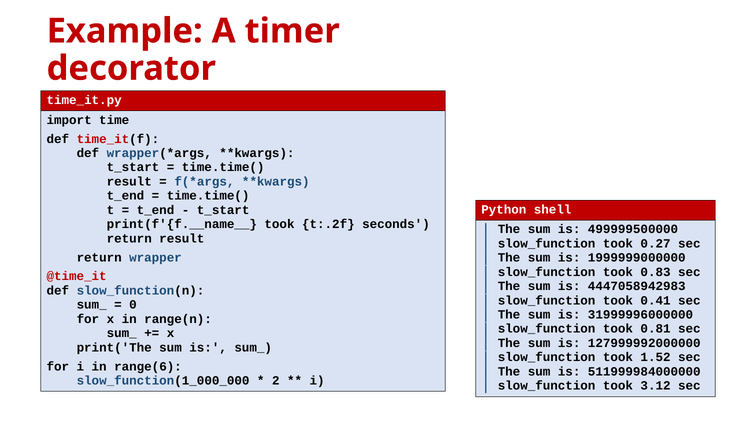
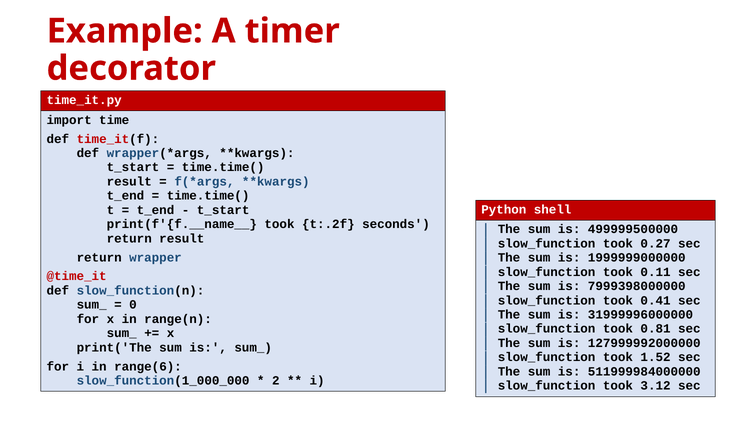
0.83: 0.83 -> 0.11 (656, 272)
4447058942983: 4447058942983 -> 7999398000000 (637, 286)
